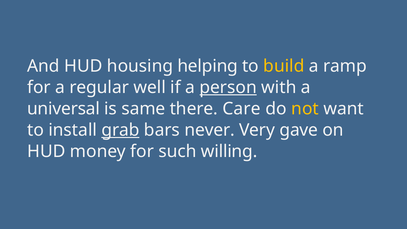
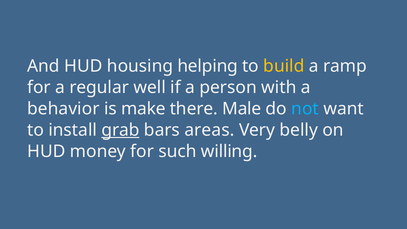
person underline: present -> none (228, 87)
universal: universal -> behavior (63, 109)
same: same -> make (143, 109)
Care: Care -> Male (242, 109)
not colour: yellow -> light blue (305, 109)
never: never -> areas (209, 130)
gave: gave -> belly (299, 130)
